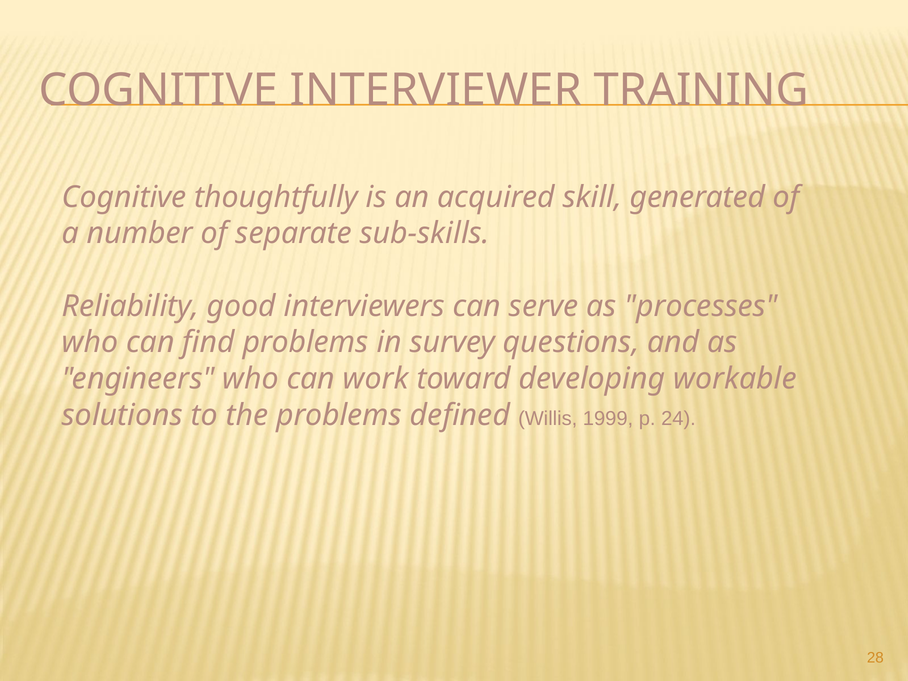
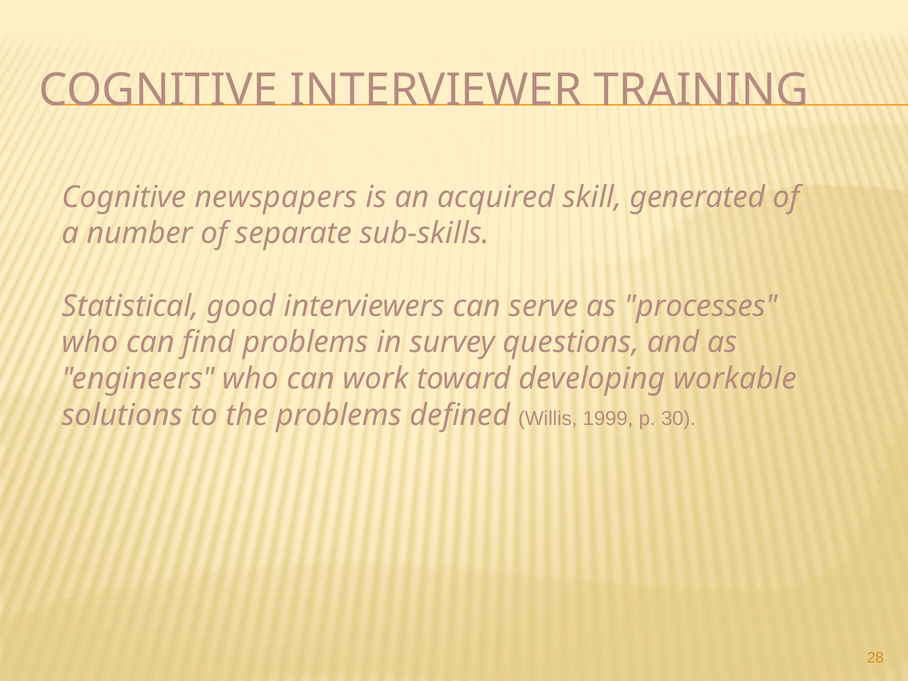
thoughtfully: thoughtfully -> newspapers (276, 197)
Reliability: Reliability -> Statistical (131, 306)
24: 24 -> 30 (678, 418)
